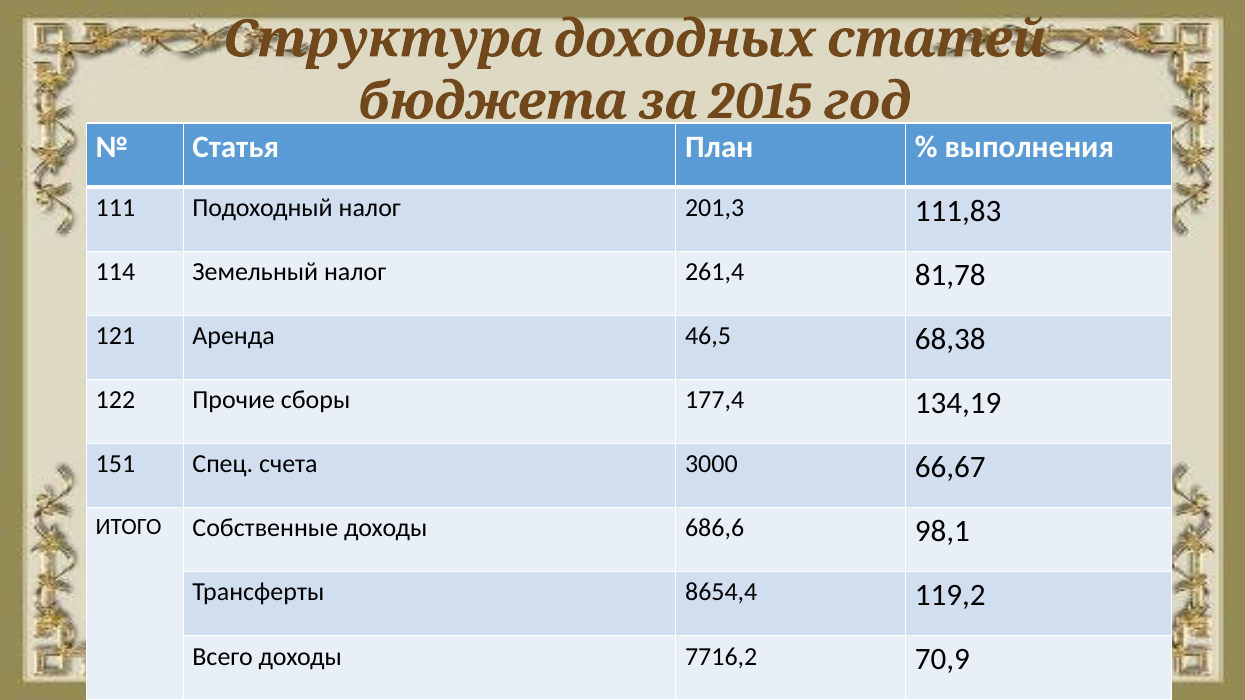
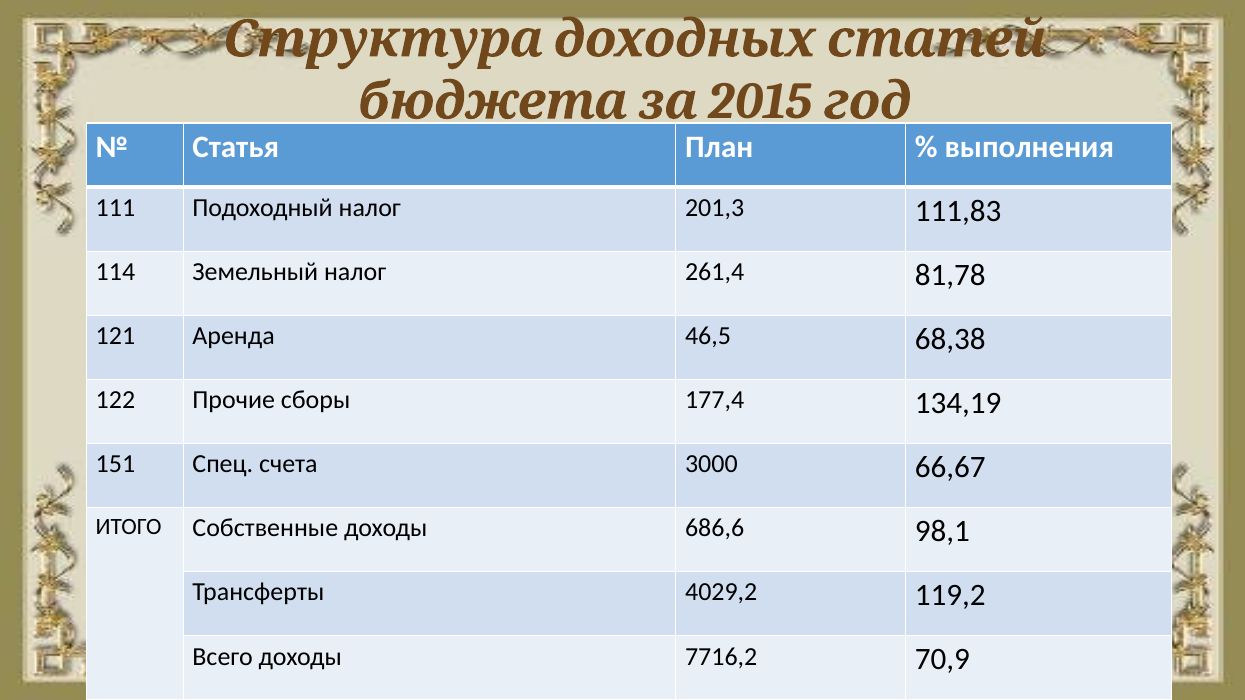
8654,4: 8654,4 -> 4029,2 (721, 593)
